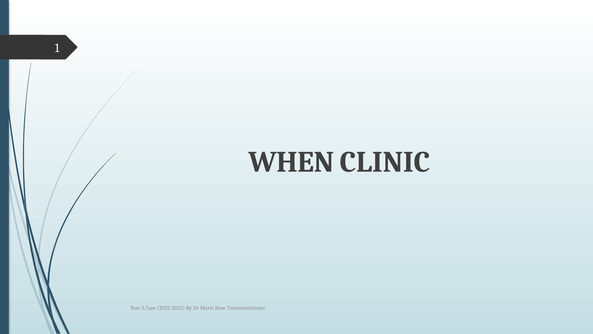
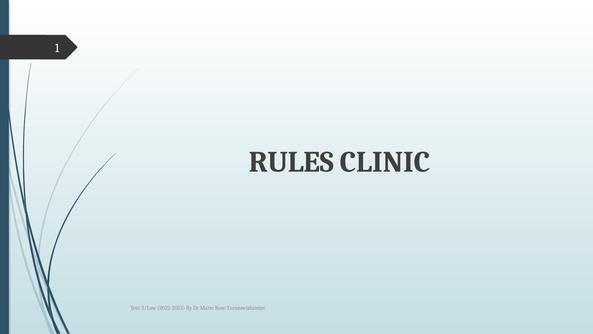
WHEN: WHEN -> RULES (291, 162)
